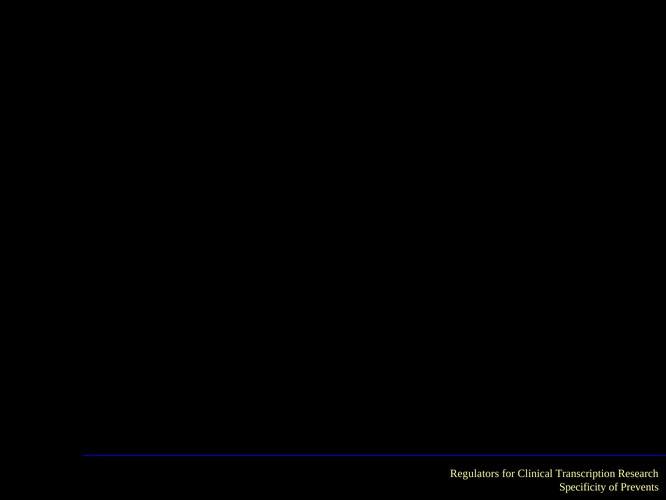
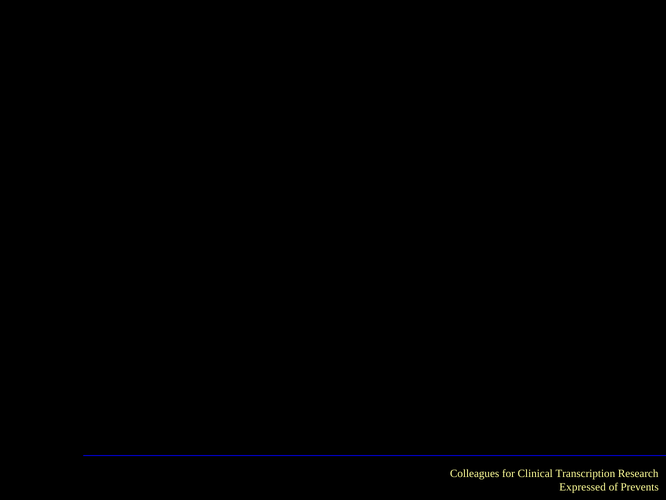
Regulators: Regulators -> Colleagues (475, 473)
Specificity: Specificity -> Expressed (583, 487)
